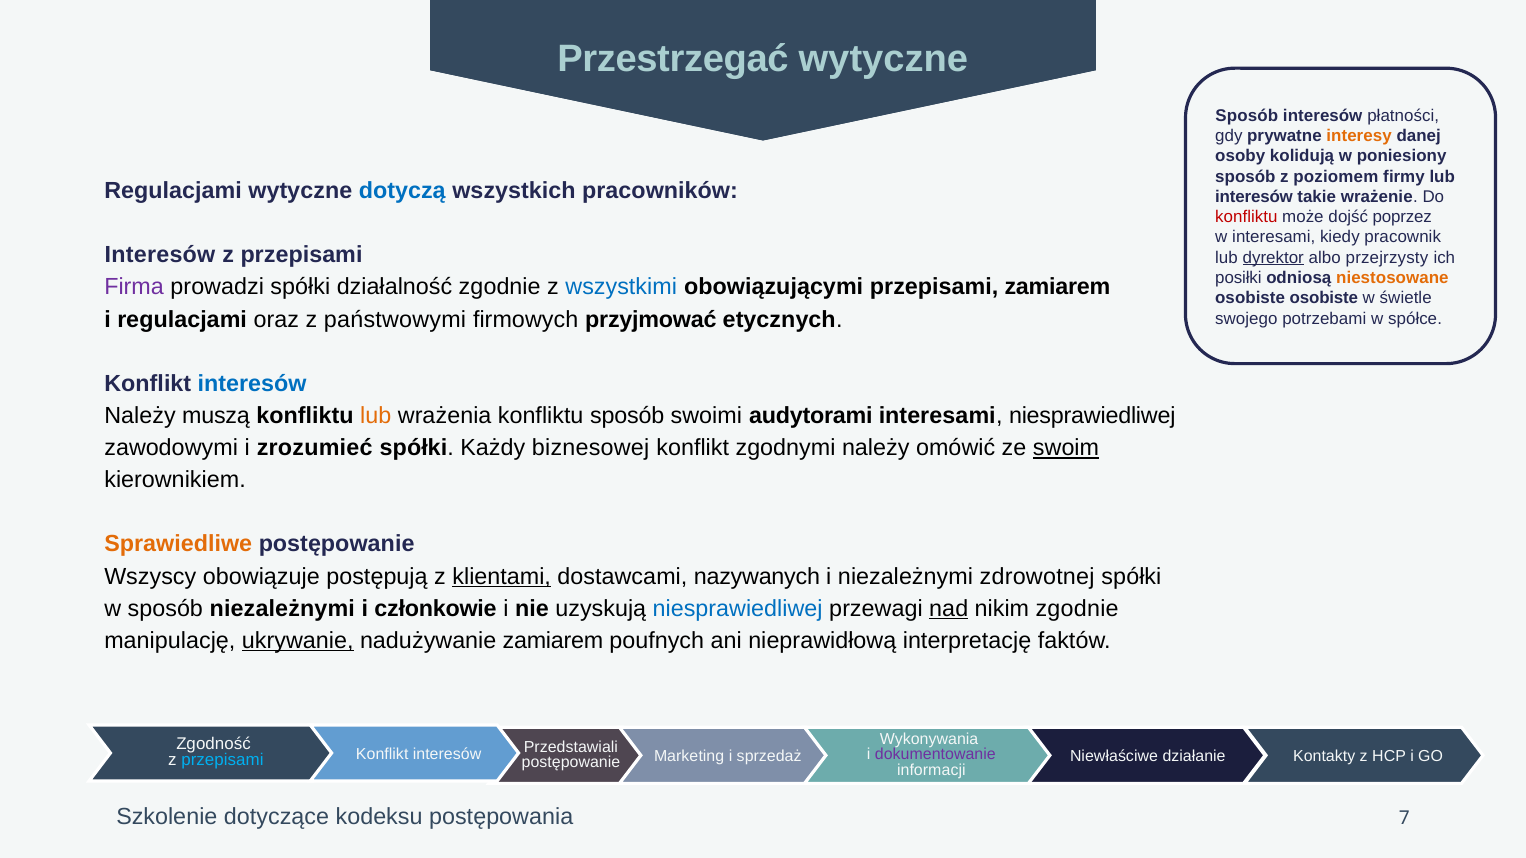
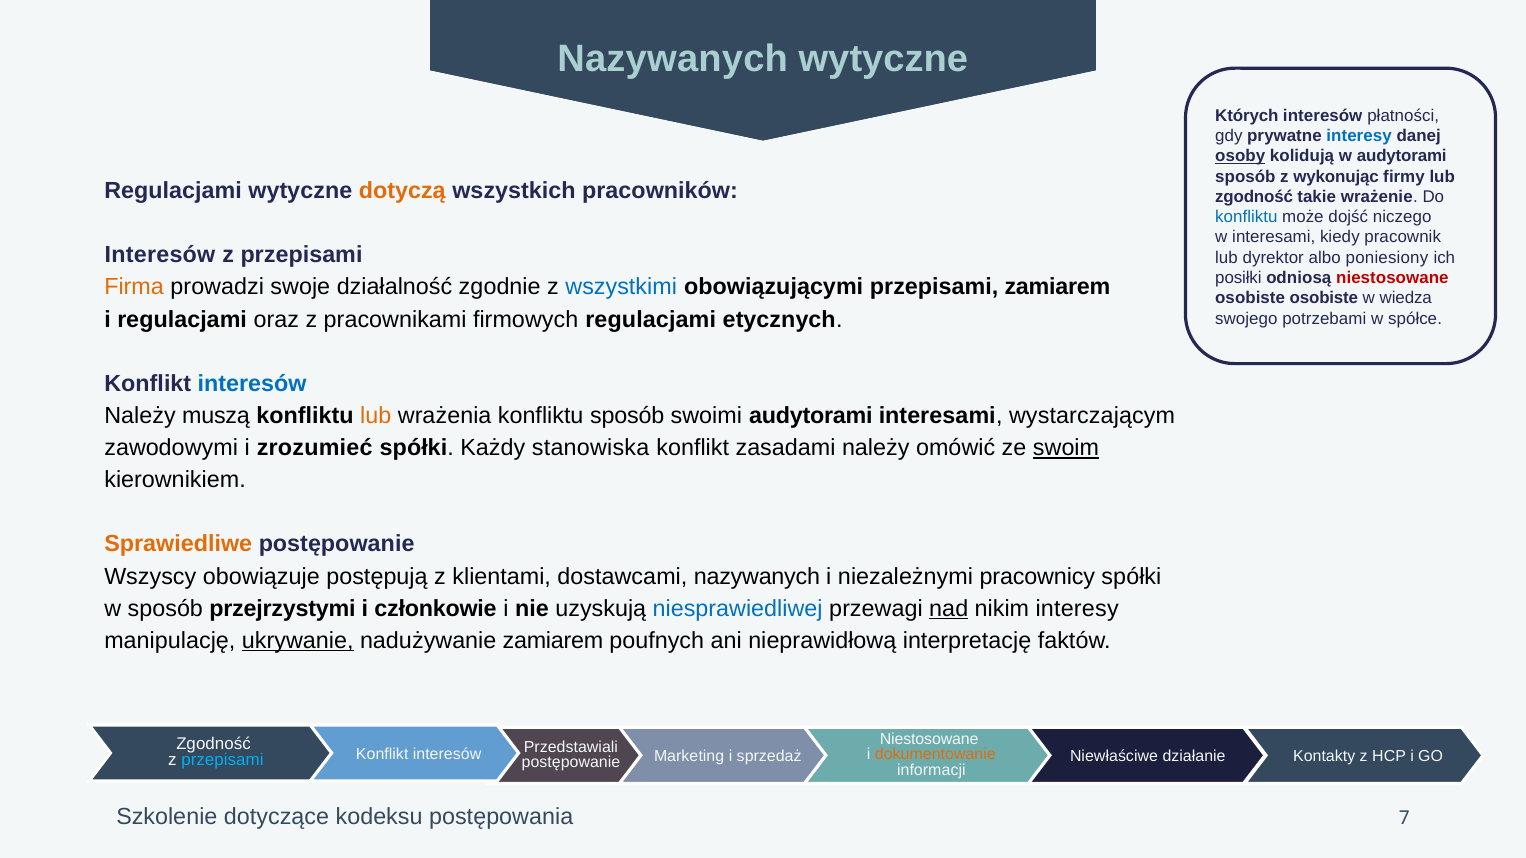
Przestrzegać: Przestrzegać -> Nazywanych (673, 59)
Sposób: Sposób -> Których (1247, 116)
interesy colour: orange -> blue (1359, 136)
osoby underline: none -> present (1240, 156)
w poniesiony: poniesiony -> audytorami (1402, 156)
poziomem: poziomem -> wykonując (1336, 177)
dotyczą colour: blue -> orange (402, 191)
interesów: interesów -> zgodność (1254, 197)
konfliktu colour: red -> blue (1246, 217)
poprzez: poprzez -> niczego (1402, 217)
dyrektor underline: present -> none (1273, 258)
przejrzysty: przejrzysty -> poniesiony (1387, 258)
niestosowane colour: orange -> red (1392, 278)
Firma colour: purple -> orange (134, 287)
prowadzi spółki: spółki -> swoje (300, 287)
świetle: świetle -> wiedza (1406, 298)
państwowymi: państwowymi -> pracownikami (395, 319)
firmowych przyjmować: przyjmować -> regulacjami (651, 319)
interesami niesprawiedliwej: niesprawiedliwej -> wystarczającym (1092, 416)
biznesowej: biznesowej -> stanowiska (591, 448)
zgodnymi: zgodnymi -> zasadami (786, 448)
klientami underline: present -> none (502, 577)
zdrowotnej: zdrowotnej -> pracownicy (1037, 577)
sposób niezależnymi: niezależnymi -> przejrzystymi (282, 609)
nikim zgodnie: zgodnie -> interesy (1077, 609)
Wykonywania: Wykonywania -> Niestosowane (929, 740)
dokumentowanie colour: purple -> orange (935, 755)
